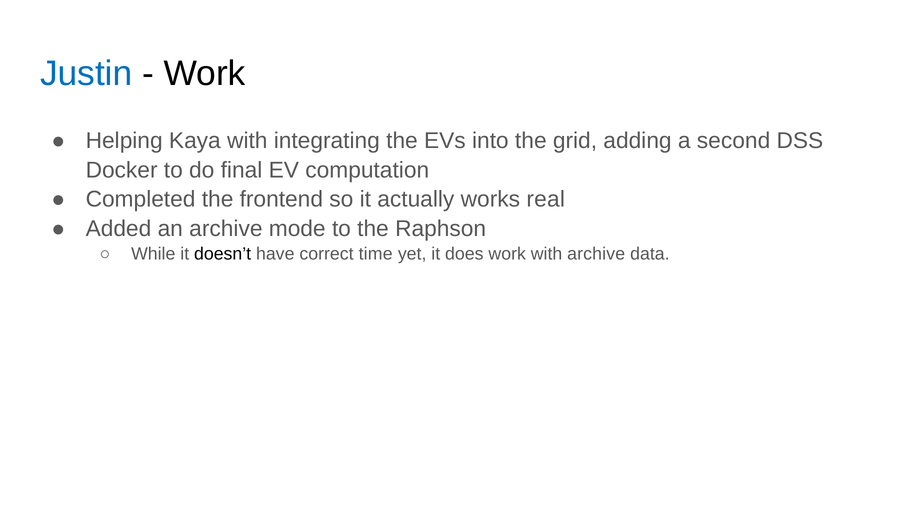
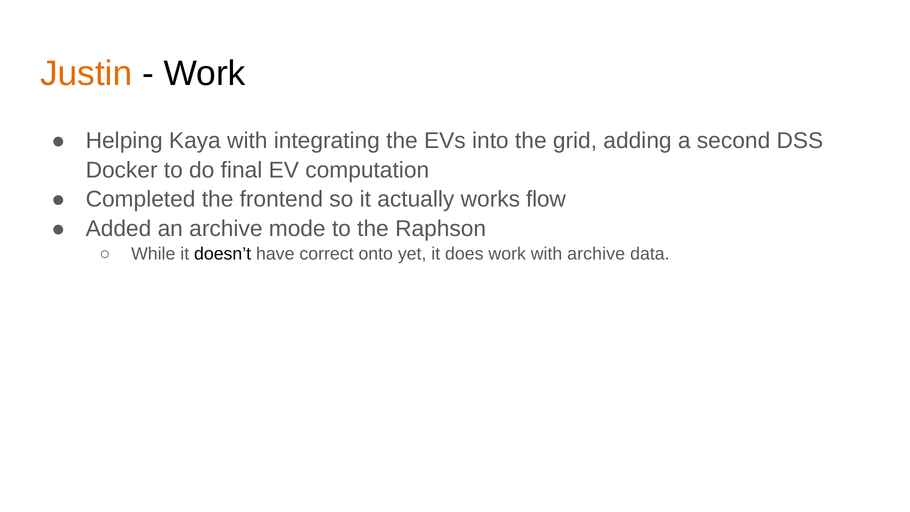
Justin colour: blue -> orange (86, 74)
real: real -> flow (546, 199)
time: time -> onto (376, 254)
